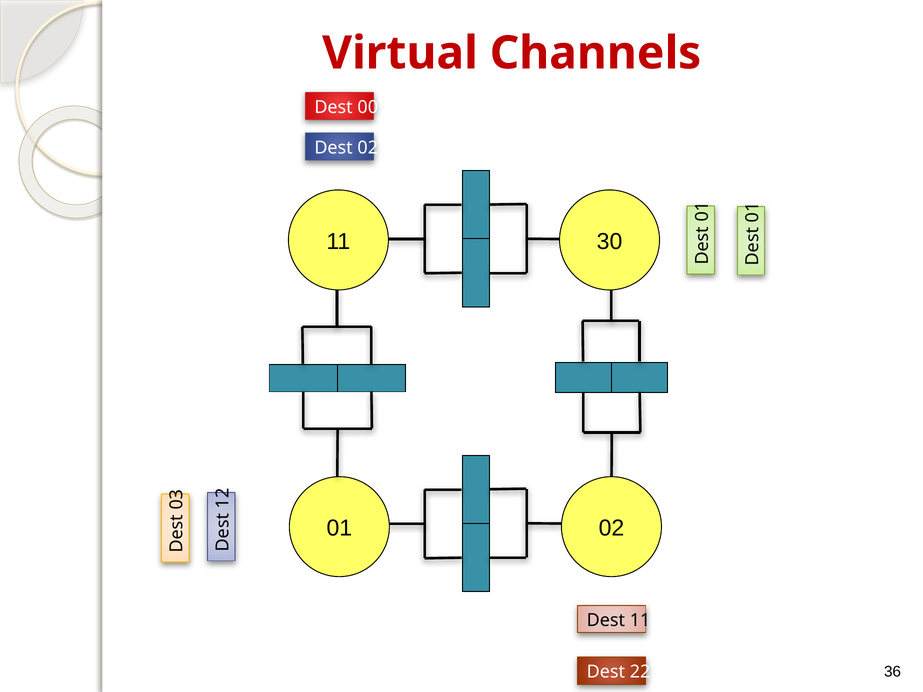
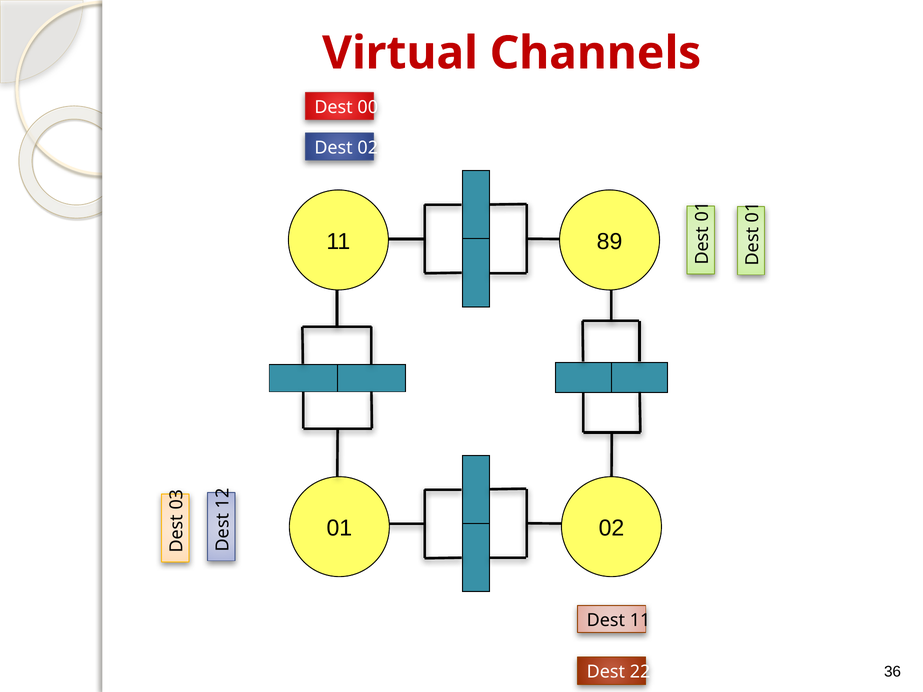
30: 30 -> 89 (610, 242)
